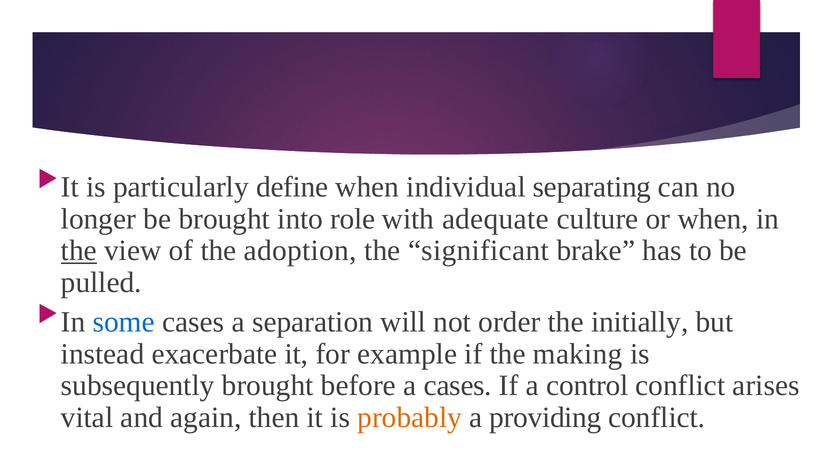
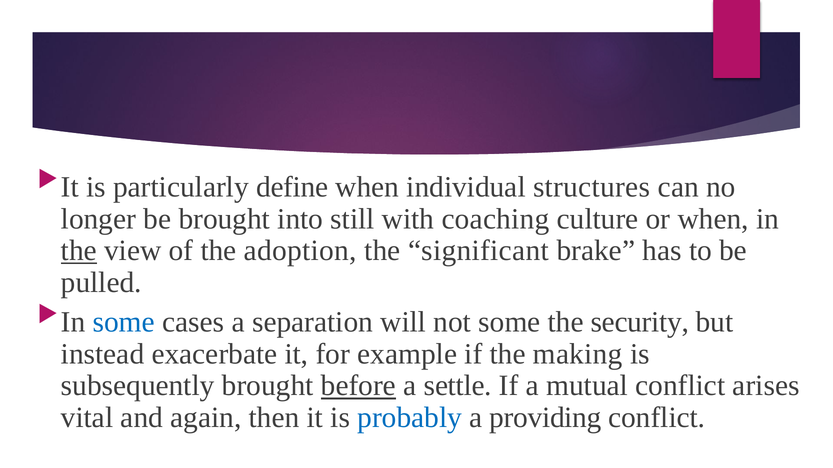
separating: separating -> structures (592, 187)
role: role -> still (353, 219)
adequate: adequate -> coaching (495, 219)
not order: order -> some (509, 322)
initially: initially -> security (640, 322)
before underline: none -> present (358, 386)
a cases: cases -> settle (458, 386)
control: control -> mutual (587, 386)
probably colour: orange -> blue (410, 418)
